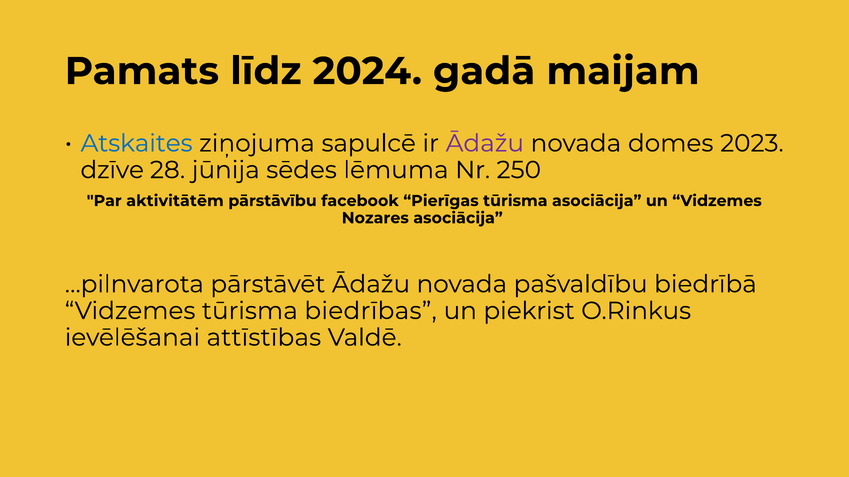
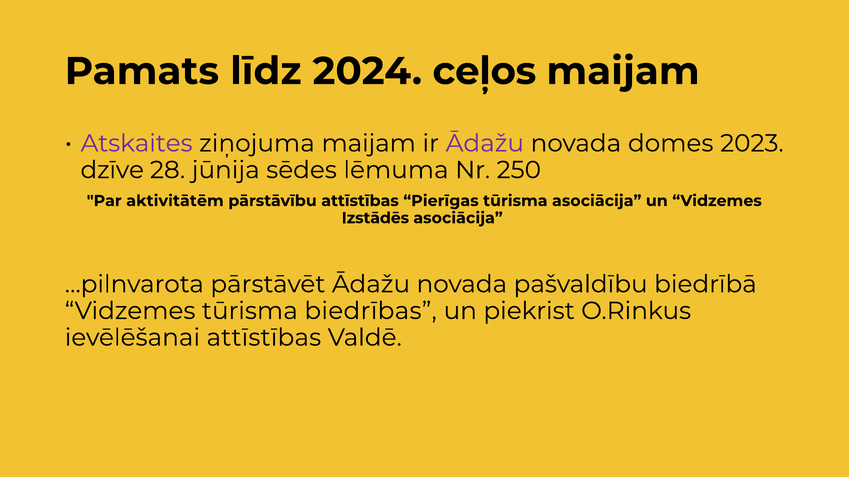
gadā: gadā -> ceļos (484, 71)
Atskaites colour: blue -> purple (137, 143)
ziņojuma sapulcē: sapulcē -> maijam (369, 143)
pārstāvību facebook: facebook -> attīstības (360, 201)
Nozares: Nozares -> Izstādēs (375, 218)
